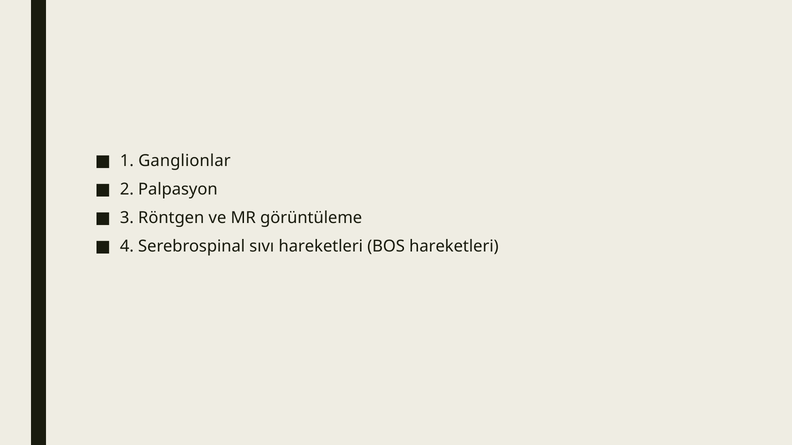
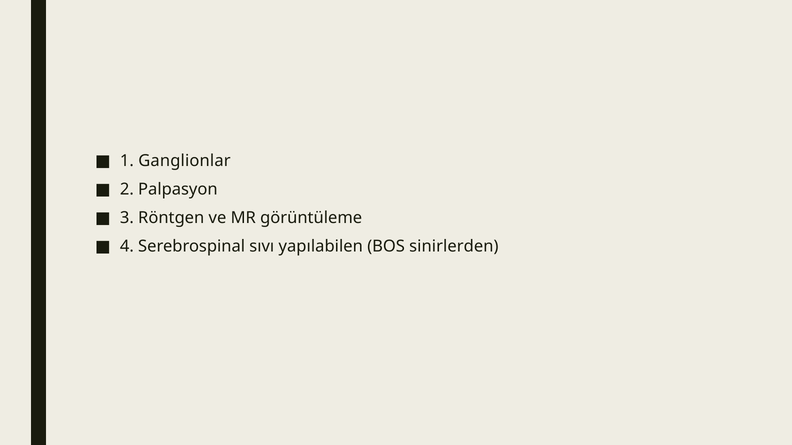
sıvı hareketleri: hareketleri -> yapılabilen (321, 247)
BOS hareketleri: hareketleri -> sinirlerden (454, 247)
